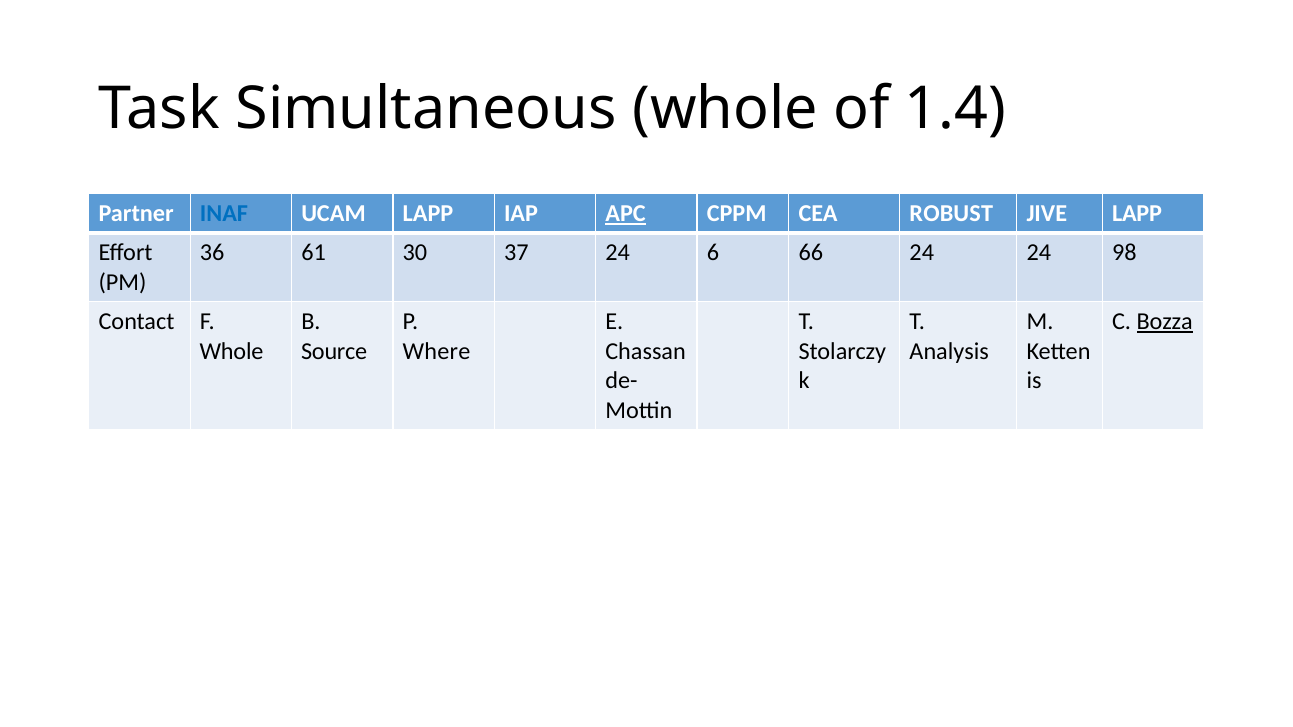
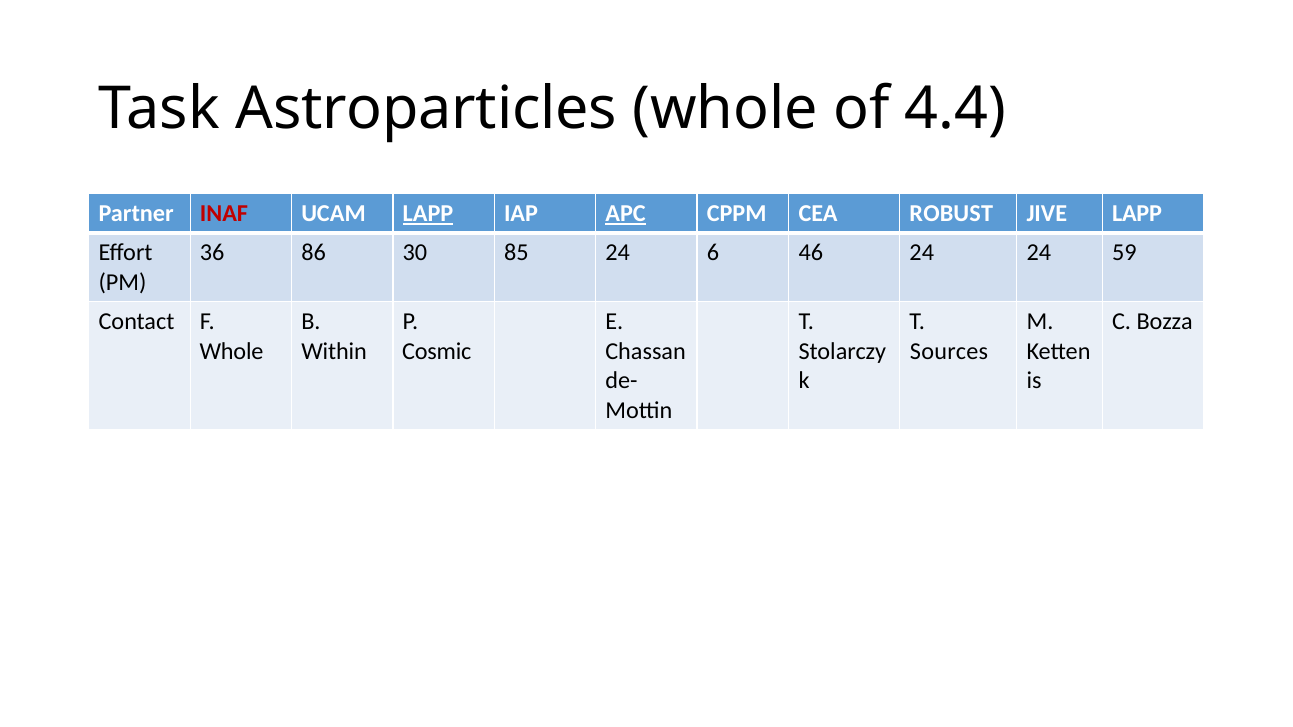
Simultaneous: Simultaneous -> Astroparticles (426, 109)
1.4: 1.4 -> 4.4 (956, 109)
INAF colour: blue -> red (224, 214)
LAPP underline: none -> present (428, 214)
61: 61 -> 86 (314, 253)
37: 37 -> 85 (516, 253)
66: 66 -> 46 (811, 253)
98: 98 -> 59 (1124, 253)
Bozza underline: present -> none (1165, 322)
Source: Source -> Within (334, 351)
Where: Where -> Cosmic (437, 351)
Analysis: Analysis -> Sources (949, 351)
